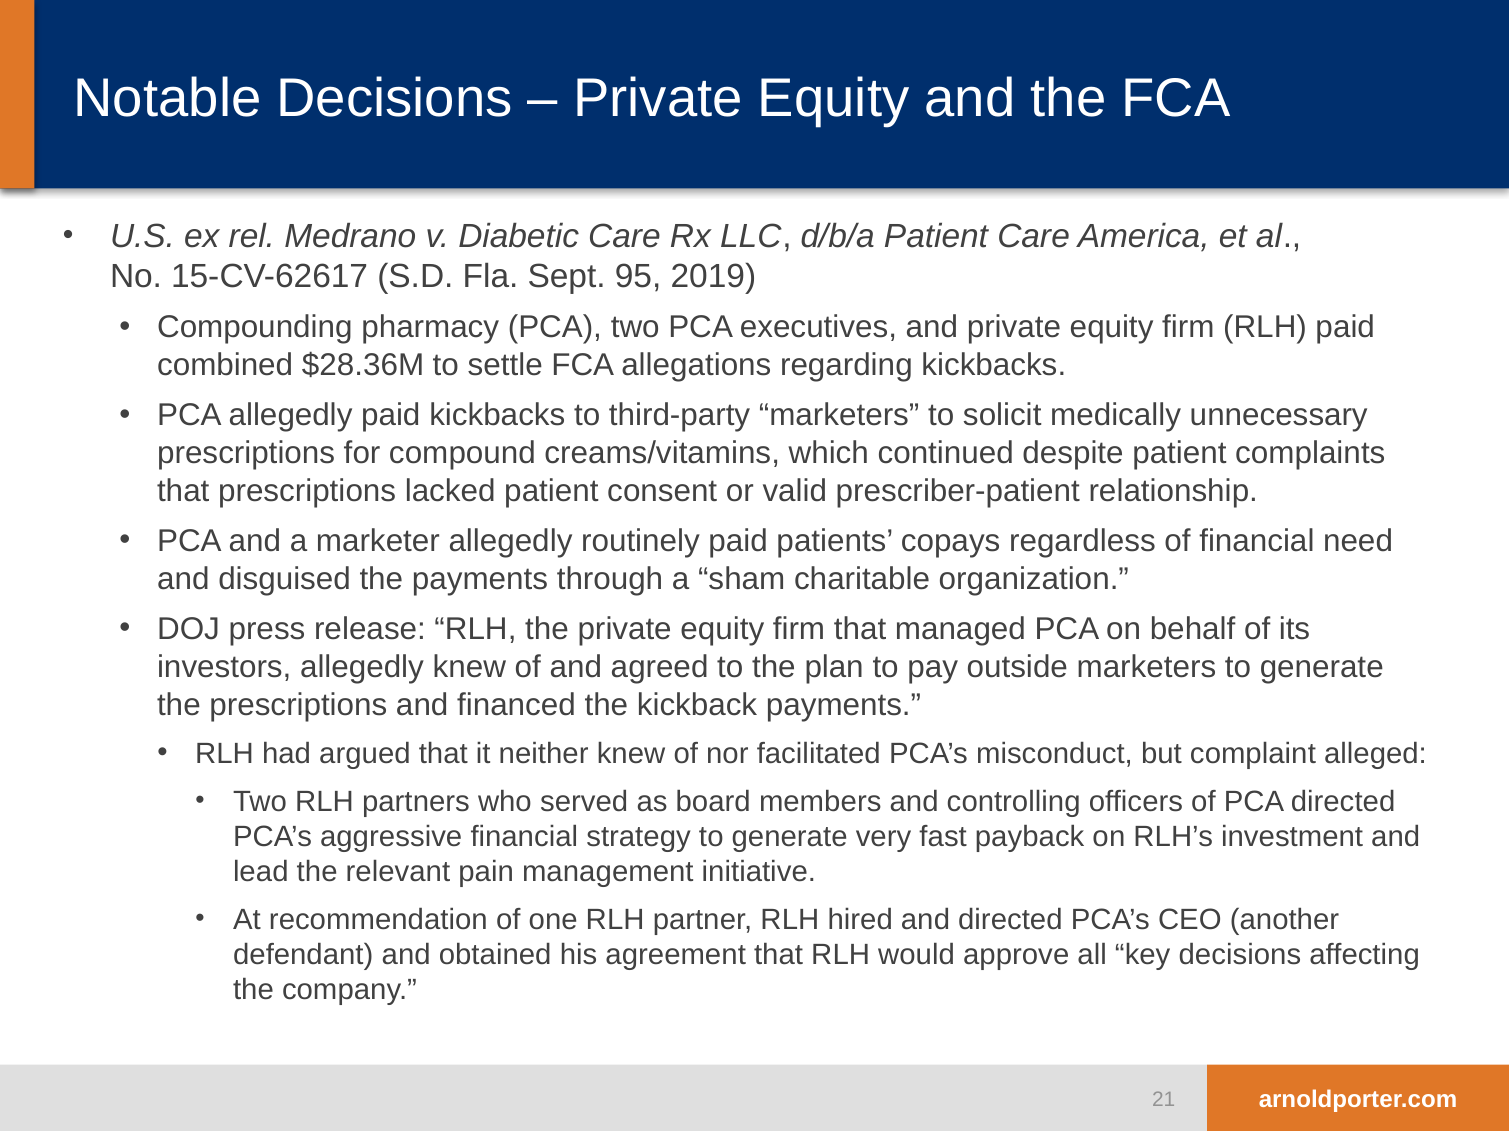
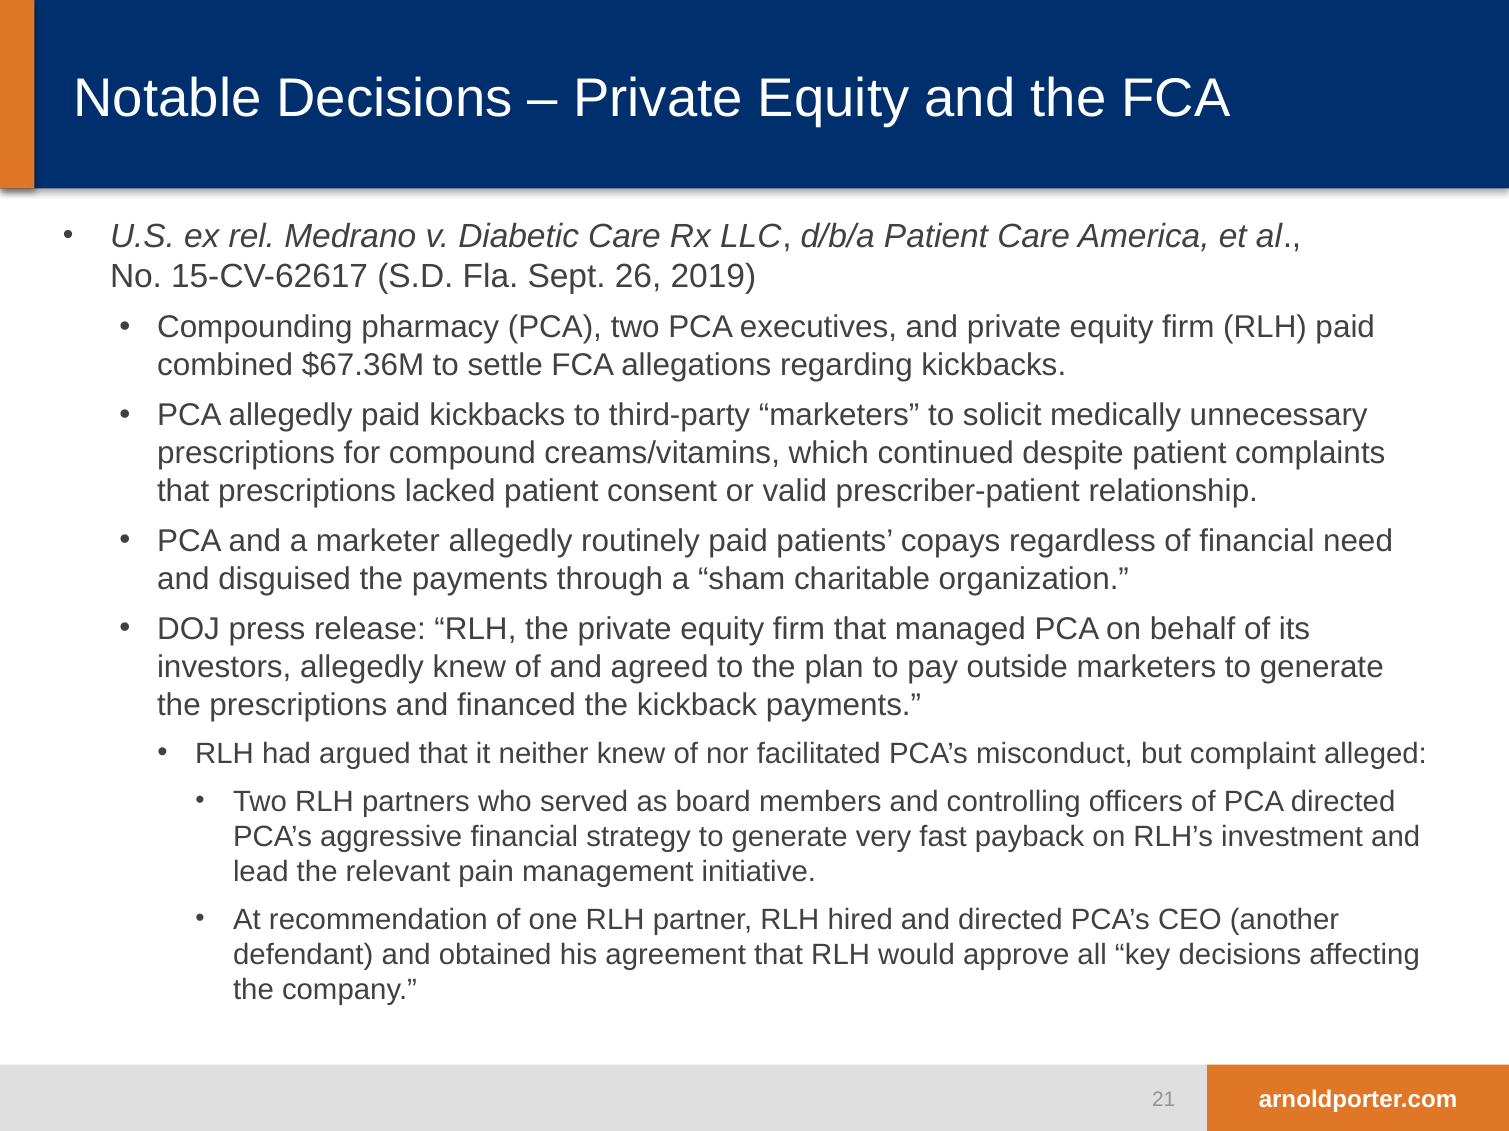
95: 95 -> 26 (638, 276)
$28.36M: $28.36M -> $67.36M (363, 366)
